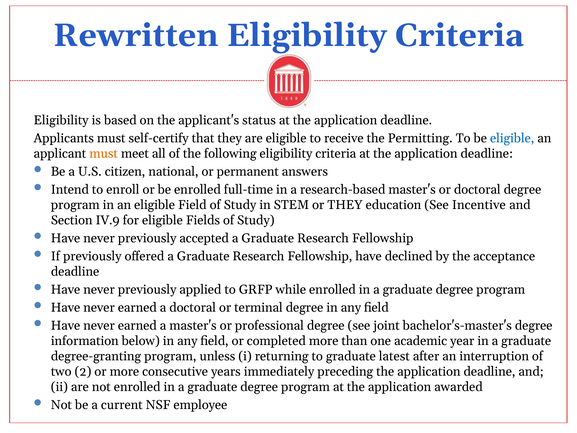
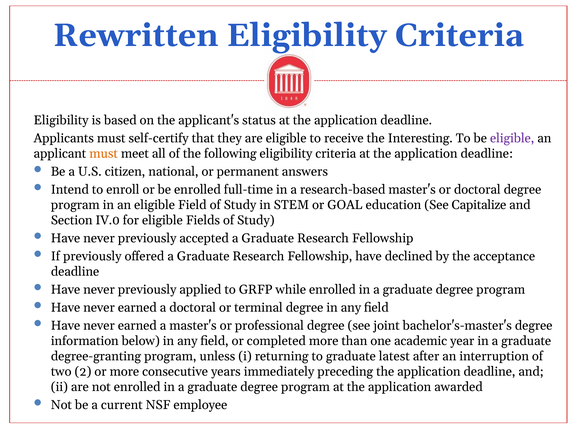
Permitting: Permitting -> Interesting (420, 138)
eligible colour: blue -> purple (512, 138)
or THEY: THEY -> GOAL (345, 205)
Incentive: Incentive -> Capitalize (479, 205)
IV.9: IV.9 -> IV.0 (108, 220)
